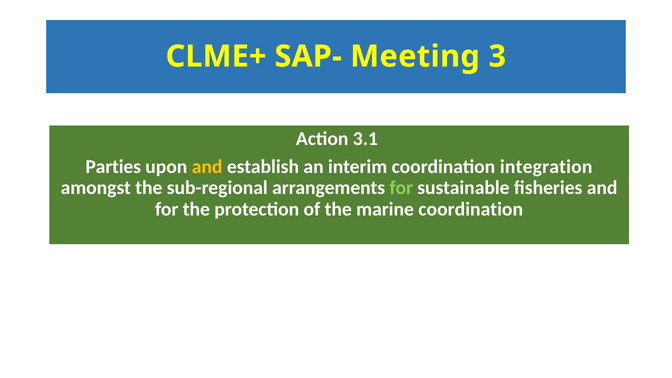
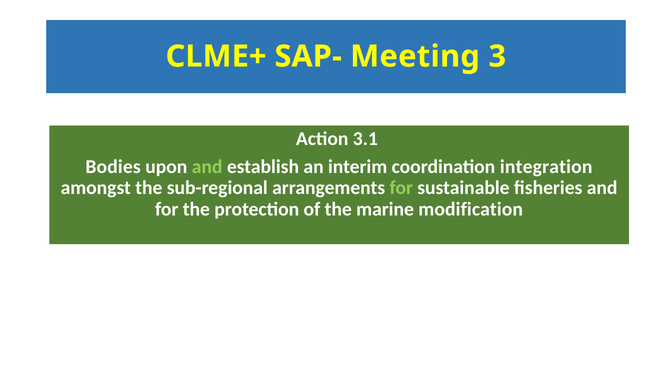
Parties: Parties -> Bodies (113, 167)
and colour: yellow -> light green (207, 167)
marine coordination: coordination -> modification (471, 209)
